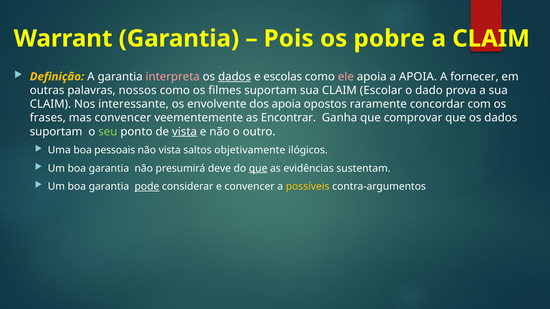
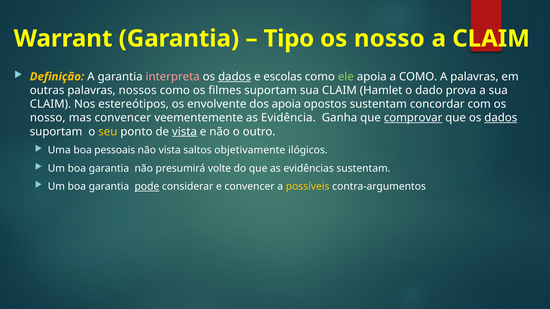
Pois: Pois -> Tipo (289, 39)
pobre: pobre -> nosso (389, 39)
ele colour: pink -> light green (346, 77)
a APOIA: APOIA -> COMO (418, 77)
A fornecer: fornecer -> palavras (474, 77)
Escolar: Escolar -> Hamlet (381, 90)
interessante: interessante -> estereótipos (134, 104)
opostos raramente: raramente -> sustentam (378, 104)
frases: frases -> nosso (48, 118)
Encontrar: Encontrar -> Evidência (288, 118)
comprovar underline: none -> present (413, 118)
dados underline: none -> present (501, 118)
seu colour: light green -> yellow (108, 132)
deve: deve -> volte (219, 169)
que underline: present -> none (258, 169)
